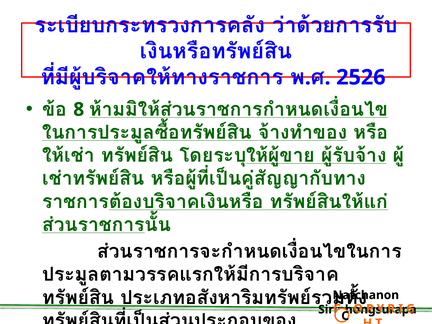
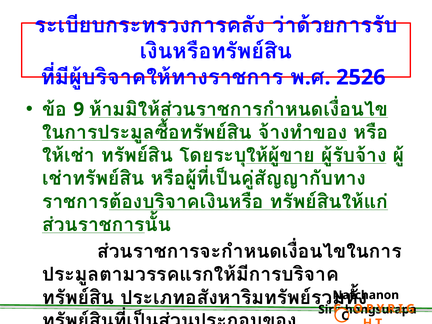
8: 8 -> 9 (79, 109)
